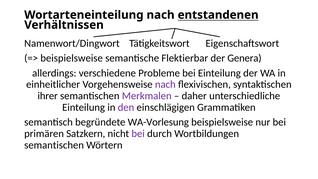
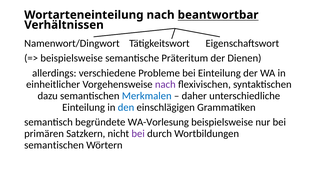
entstandenen: entstandenen -> beantwortbar (218, 15)
Flektierbar: Flektierbar -> Präteritum (185, 58)
Genera: Genera -> Dienen (244, 58)
ihrer: ihrer -> dazu (48, 96)
Merkmalen colour: purple -> blue (147, 96)
den colour: purple -> blue (126, 107)
